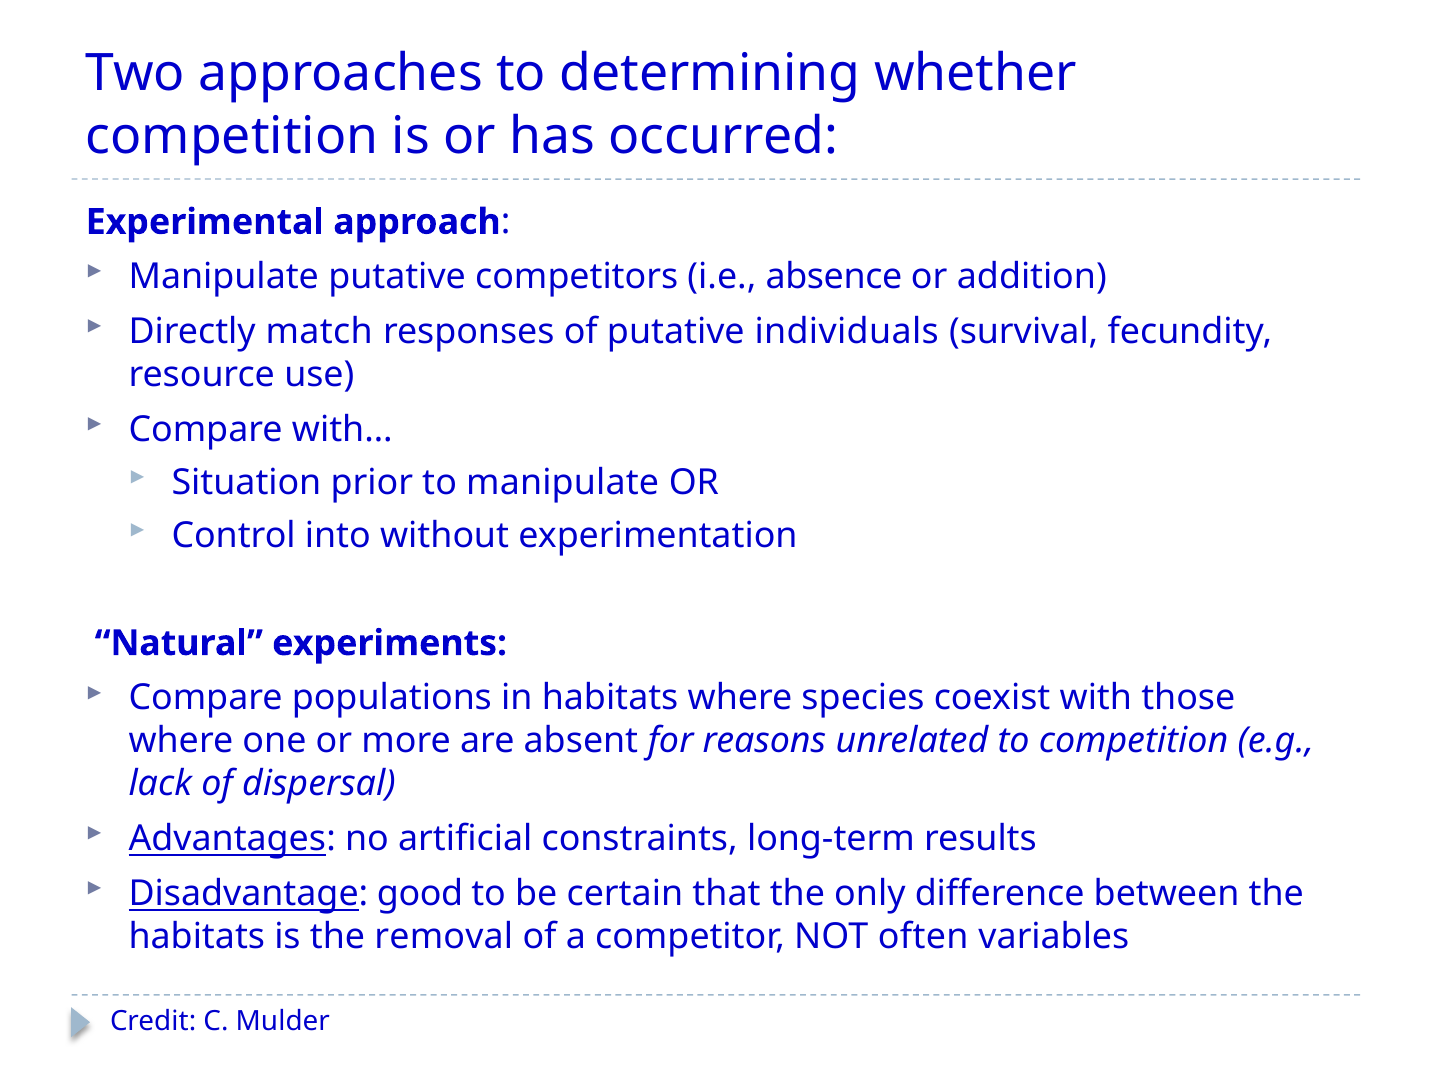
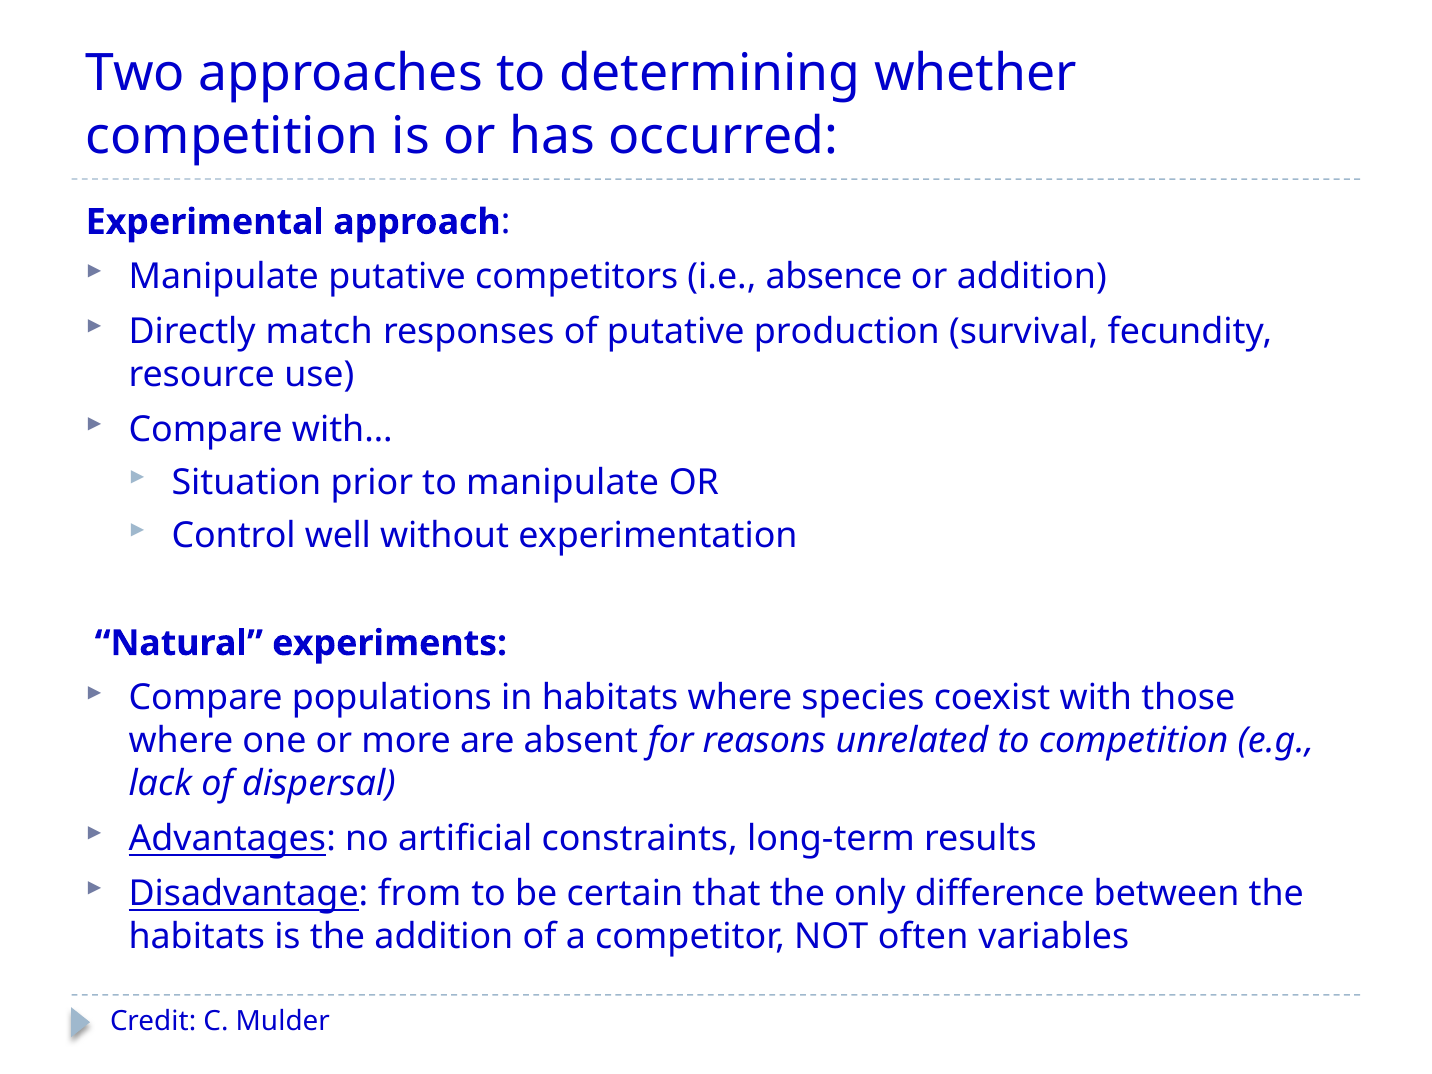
individuals: individuals -> production (847, 332)
into: into -> well (338, 535)
good: good -> from (420, 894)
the removal: removal -> addition (444, 937)
